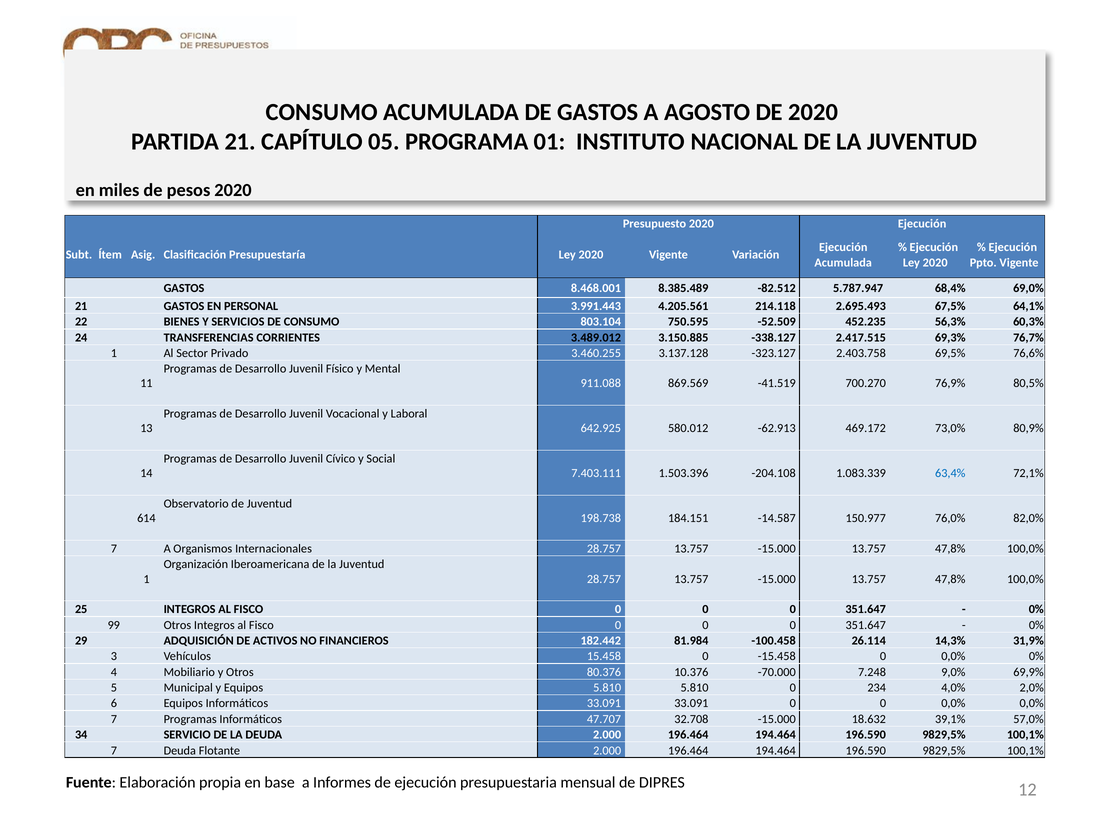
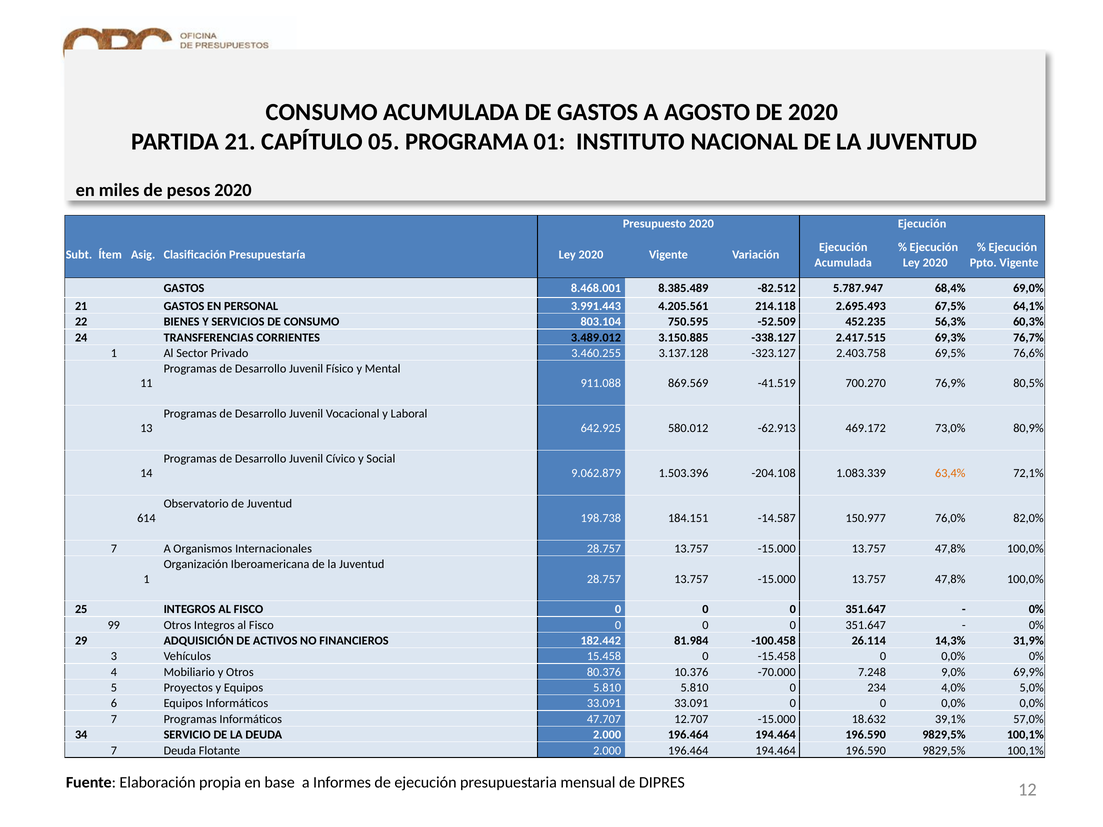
7.403.111: 7.403.111 -> 9.062.879 (596, 474)
63,4% colour: blue -> orange (950, 474)
Municipal: Municipal -> Proyectos (188, 688)
2,0%: 2,0% -> 5,0% (1032, 688)
32.708: 32.708 -> 12.707 (691, 719)
